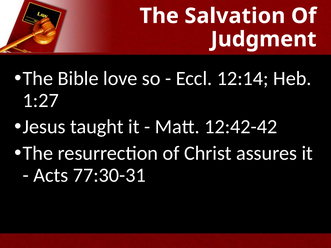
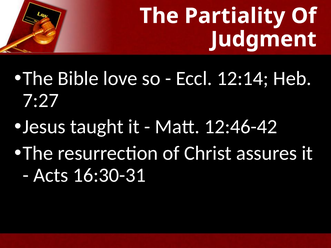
Salvation: Salvation -> Partiality (235, 16)
1:27: 1:27 -> 7:27 (41, 100)
12:42-42: 12:42-42 -> 12:46-42 (241, 127)
77:30-31: 77:30-31 -> 16:30-31 (109, 175)
